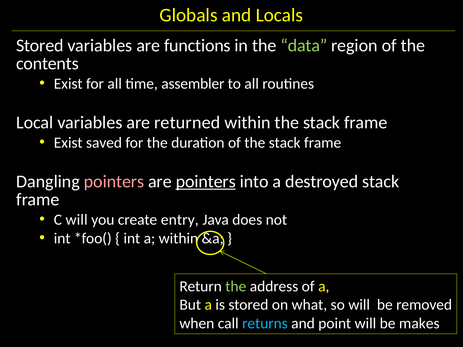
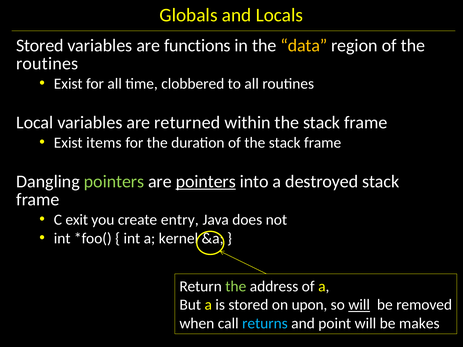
data colour: light green -> yellow (304, 46)
contents: contents -> routines (47, 64)
assembler: assembler -> clobbered (193, 84)
saved: saved -> items (104, 143)
pointers colour: pink -> light green (114, 182)
C will: will -> exit (77, 220)
a within: within -> kernel (178, 238)
what: what -> upon (309, 305)
will underline: none -> present (359, 305)
